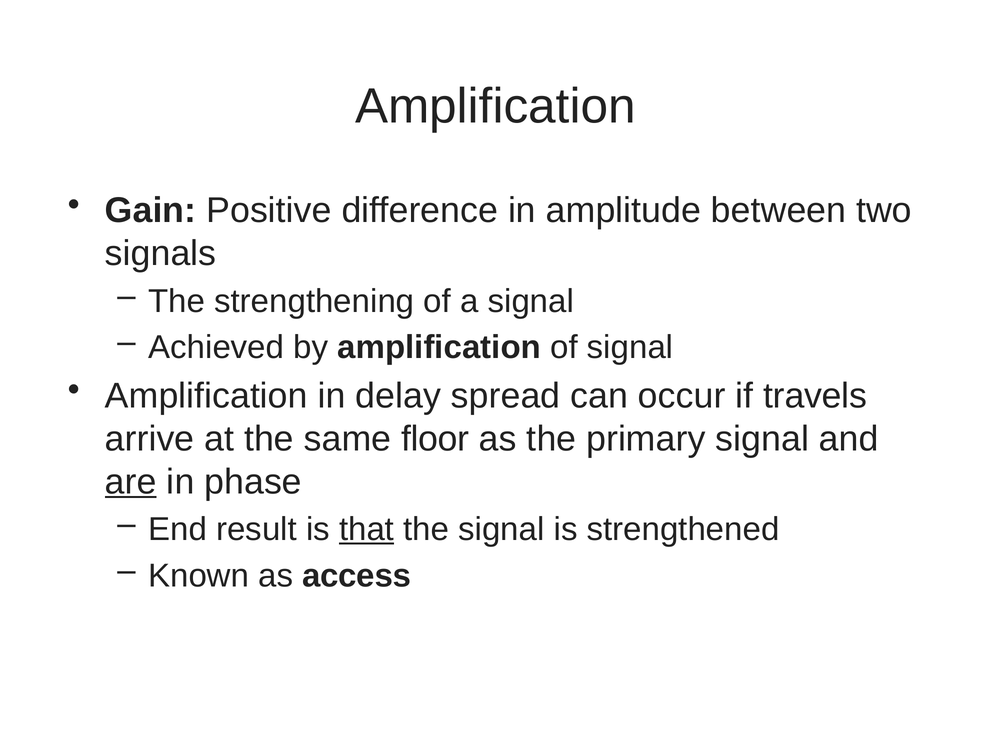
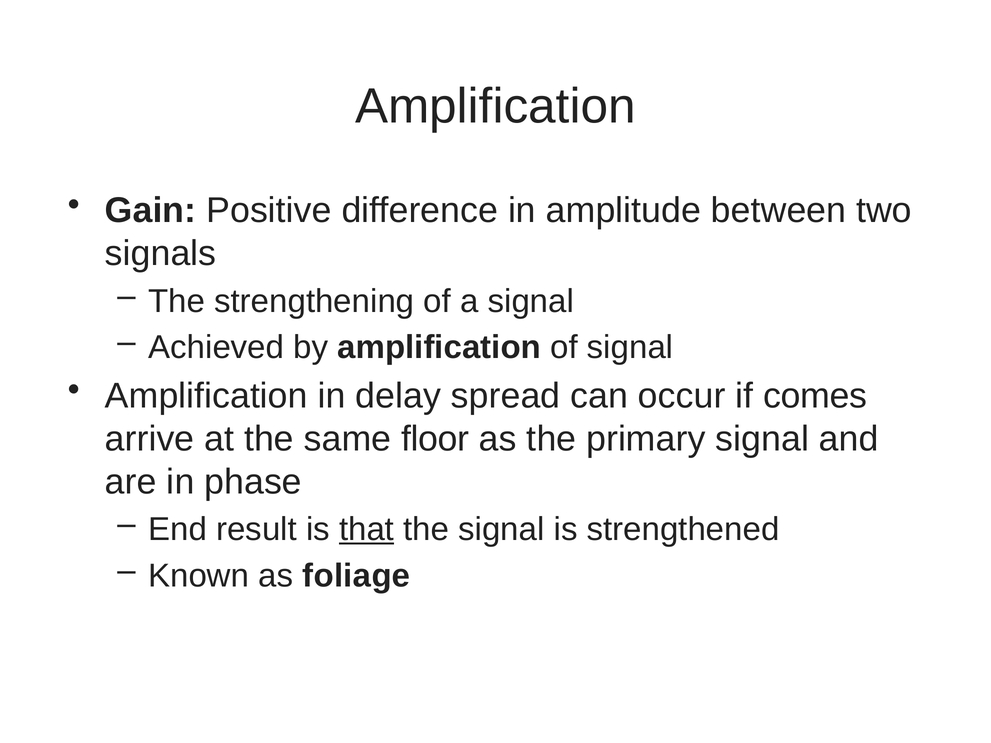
travels: travels -> comes (815, 396)
are underline: present -> none (131, 482)
access: access -> foliage (356, 576)
